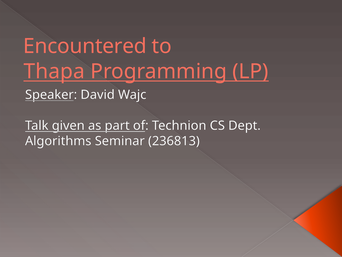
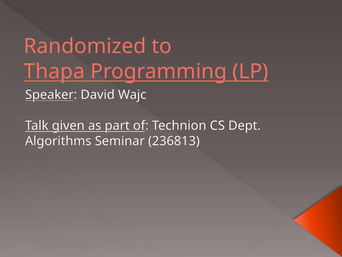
Encountered: Encountered -> Randomized (85, 46)
